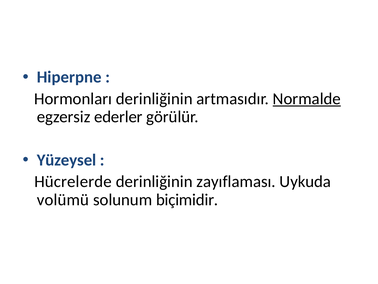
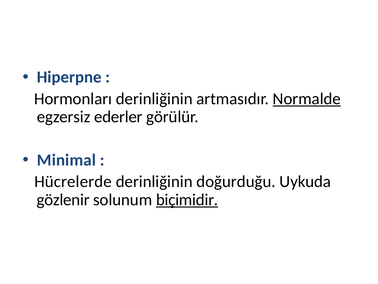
Yüzeysel: Yüzeysel -> Minimal (66, 160)
zayıflaması: zayıflaması -> doğurduğu (236, 181)
volümü: volümü -> gözlenir (63, 199)
biçimidir underline: none -> present (187, 199)
